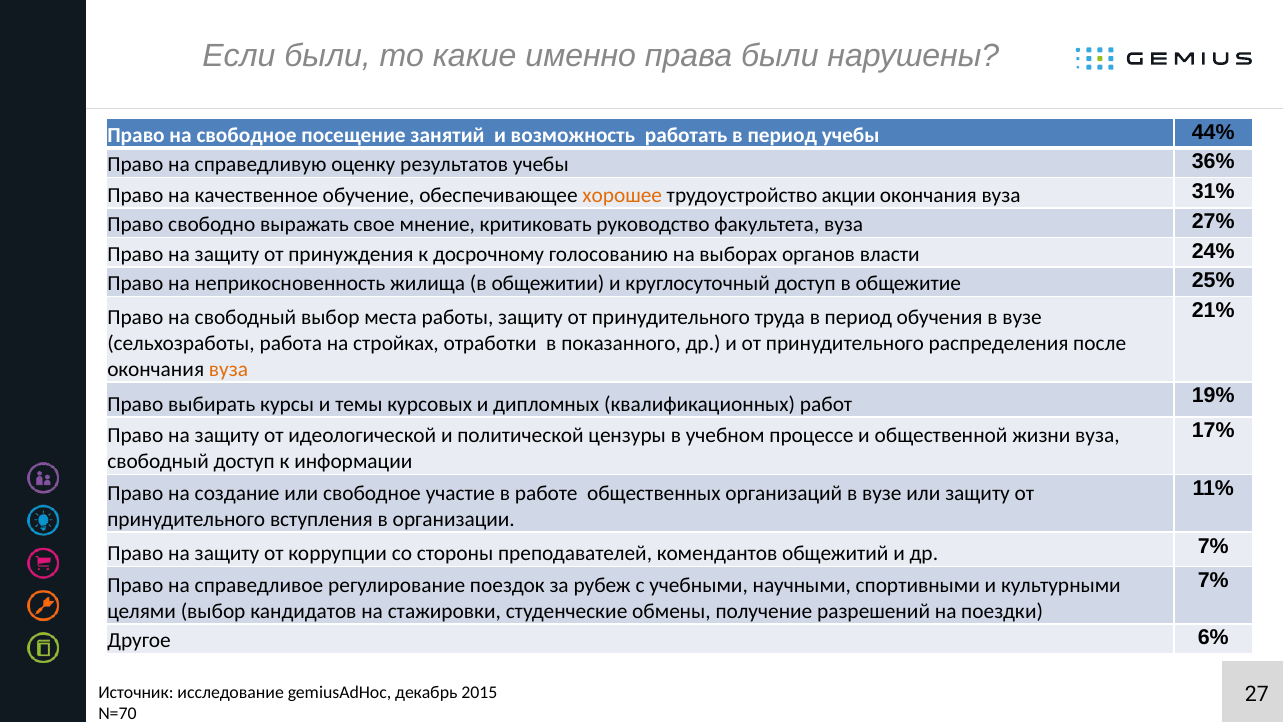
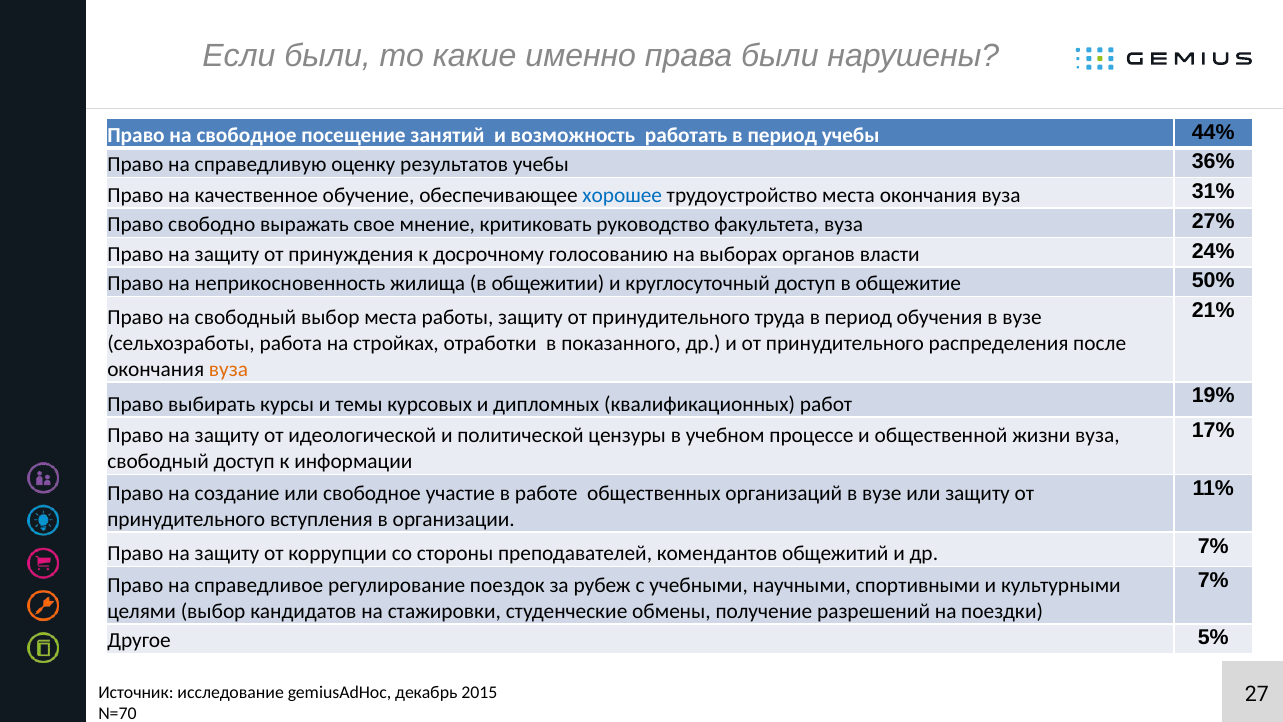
хорошее colour: orange -> blue (622, 195)
трудоустройство акции: акции -> места (849, 195)
25%: 25% -> 50% (1213, 280)
6%: 6% -> 5% (1213, 638)
